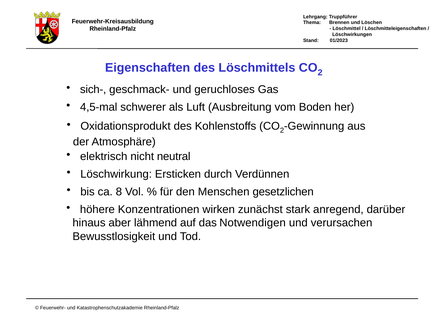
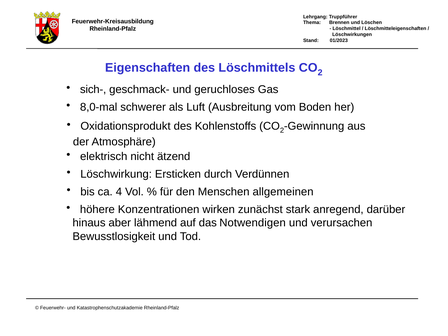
4,5-mal: 4,5-mal -> 8,0-mal (99, 107)
neutral: neutral -> ätzend (174, 157)
8: 8 -> 4 (119, 192)
gesetzlichen: gesetzlichen -> allgemeinen (283, 192)
